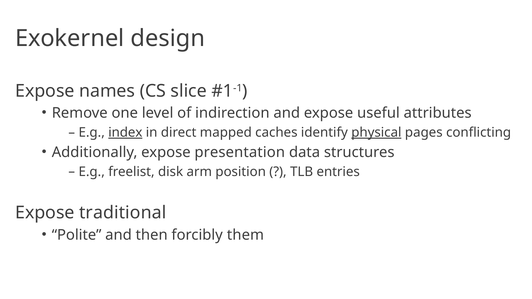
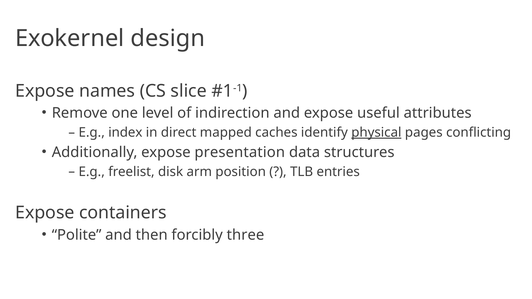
index underline: present -> none (125, 133)
traditional: traditional -> containers (123, 213)
them: them -> three (245, 235)
